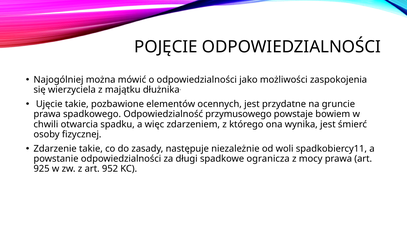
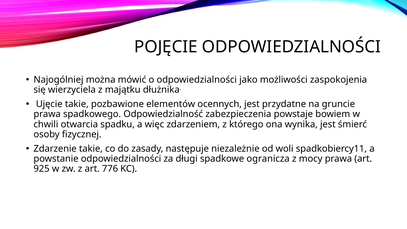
przymusowego: przymusowego -> zabezpieczenia (238, 114)
952: 952 -> 776 (110, 169)
